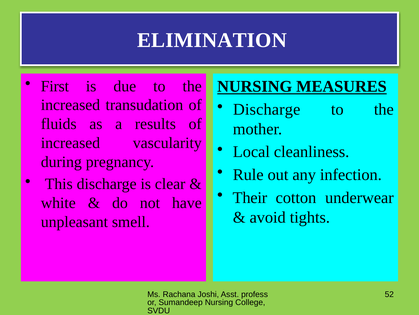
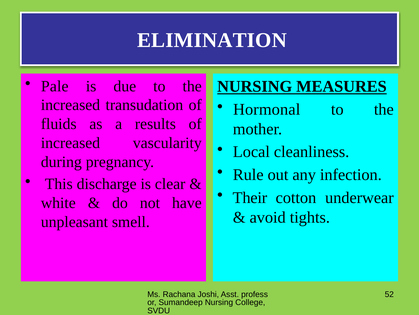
First: First -> Pale (55, 86)
Discharge: Discharge -> Hormonal (267, 109)
